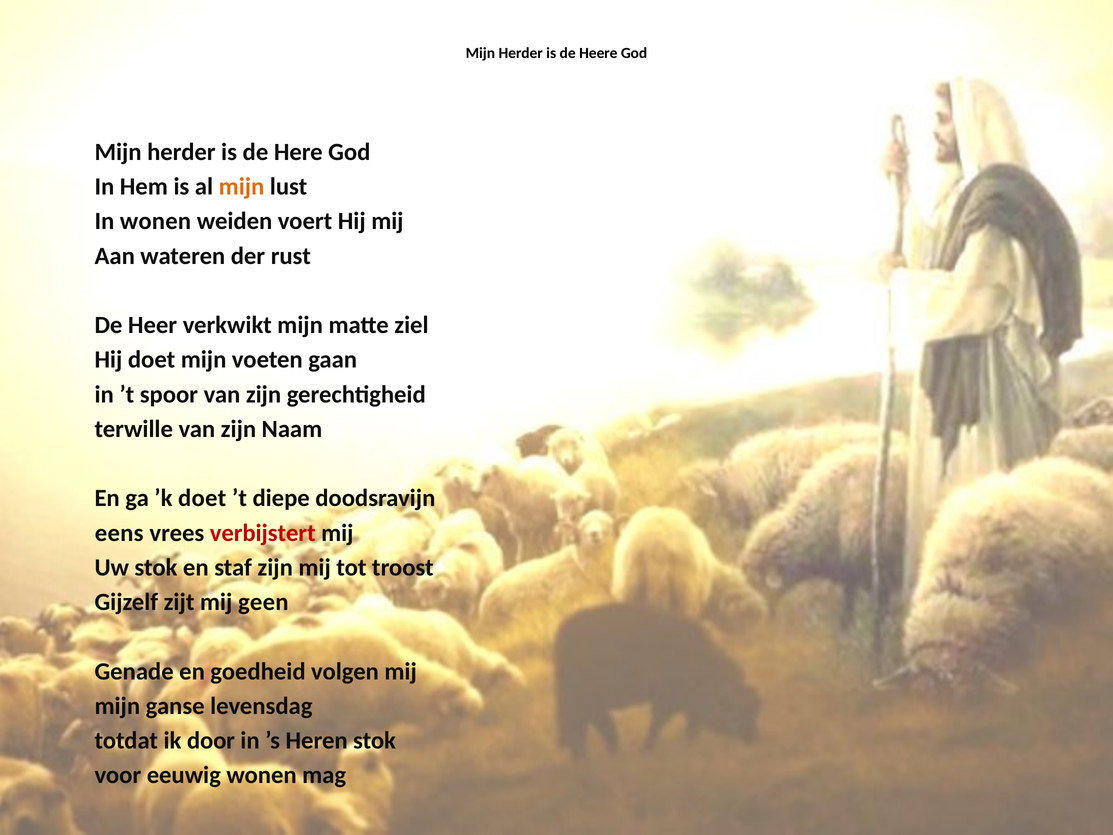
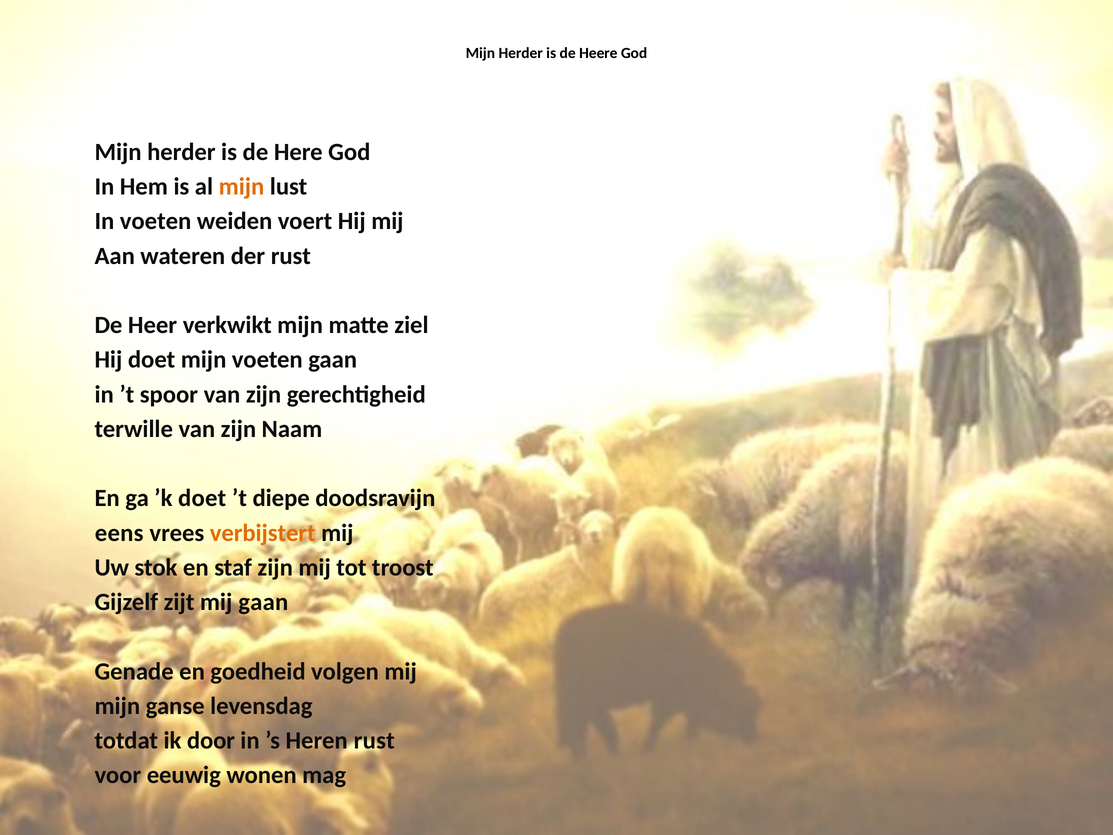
In wonen: wonen -> voeten (156, 221)
verbijstert colour: red -> orange (263, 533)
mij geen: geen -> gaan (263, 602)
Heren stok: stok -> rust (374, 740)
